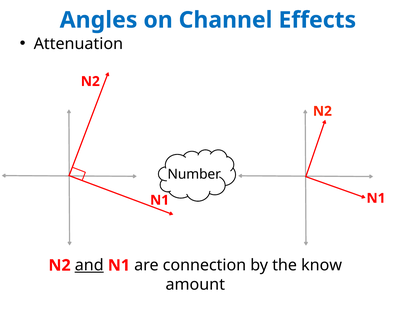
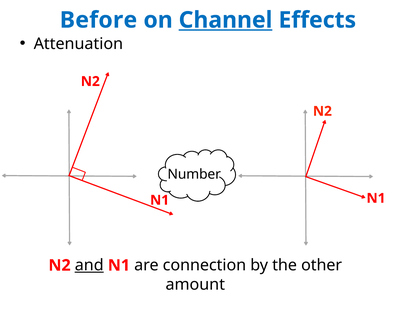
Angles: Angles -> Before (98, 20)
Channel underline: none -> present (226, 20)
know: know -> other (322, 266)
